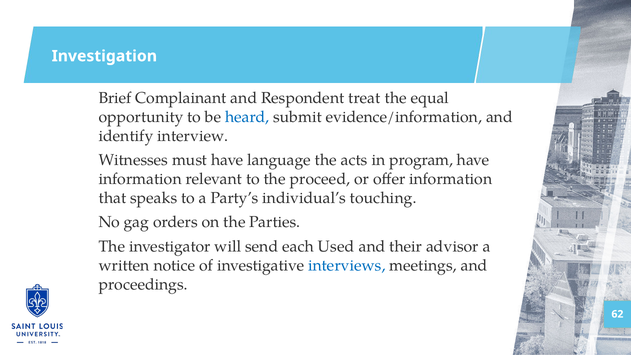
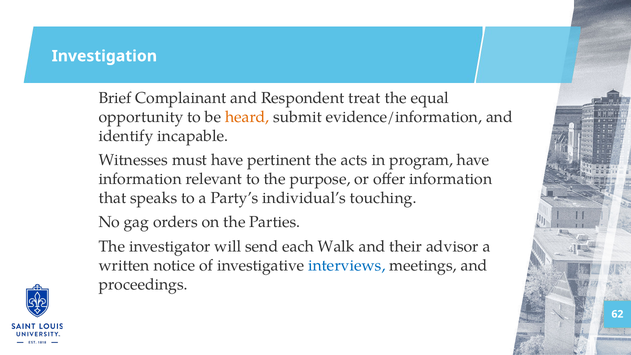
heard colour: blue -> orange (247, 117)
interview: interview -> incapable (193, 136)
language: language -> pertinent (279, 160)
proceed: proceed -> purpose (320, 179)
Used: Used -> Walk (336, 246)
